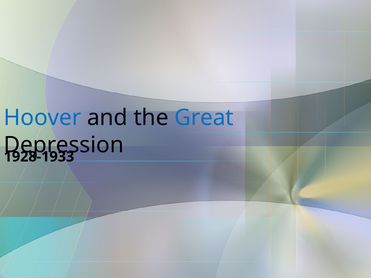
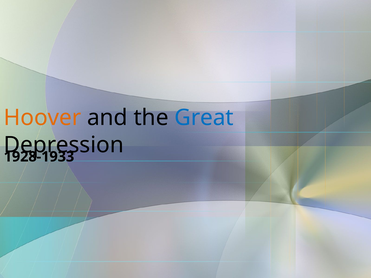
Hoover colour: blue -> orange (42, 118)
